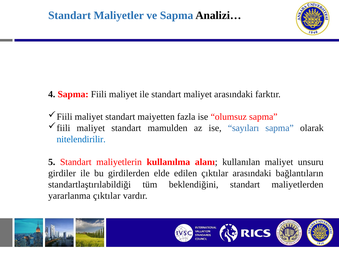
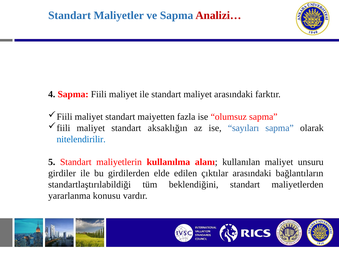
Analizi… colour: black -> red (218, 15)
mamulden: mamulden -> aksaklığın (168, 128)
yararlanma çıktılar: çıktılar -> konusu (107, 196)
